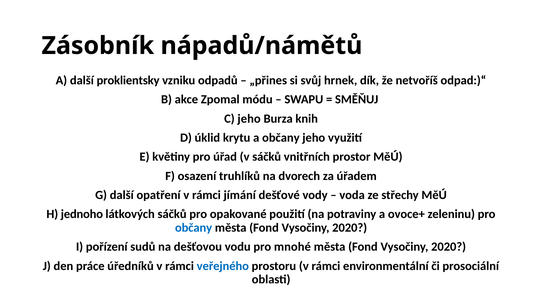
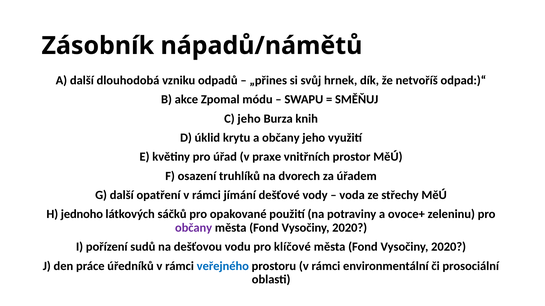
proklientsky: proklientsky -> dlouhodobá (128, 80)
v sáčků: sáčků -> praxe (267, 157)
občany colour: blue -> purple (194, 228)
mnohé: mnohé -> klíčové (292, 247)
